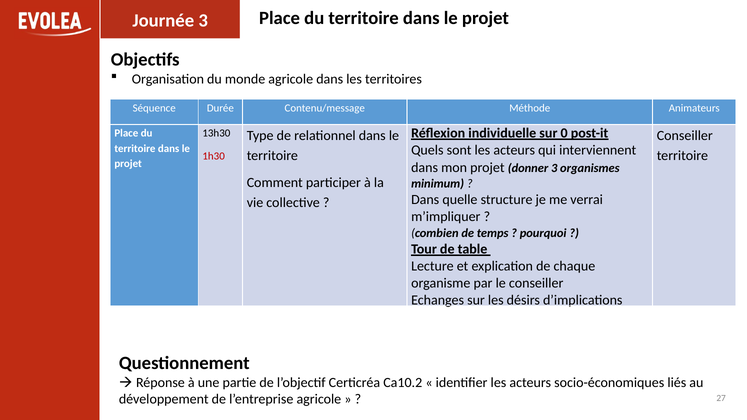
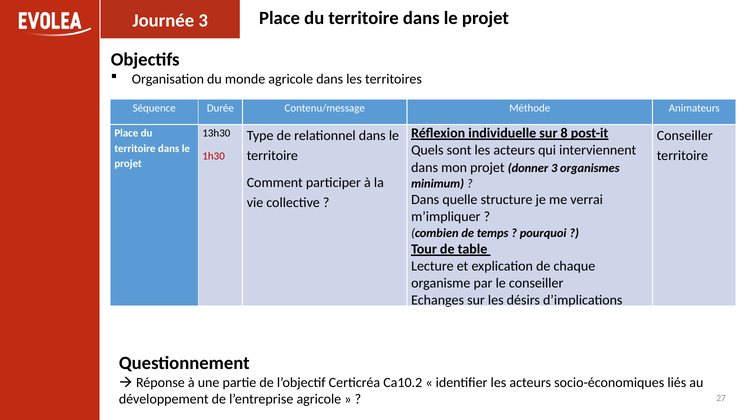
0: 0 -> 8 (564, 133)
